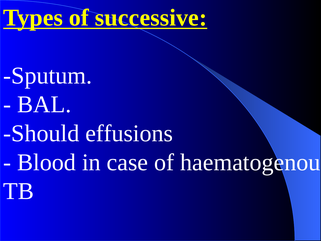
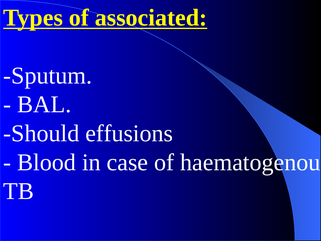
successive: successive -> associated (151, 18)
